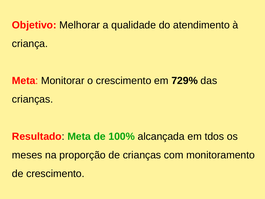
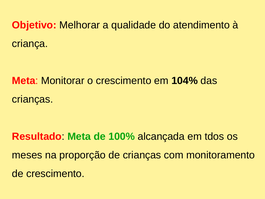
729%: 729% -> 104% (185, 81)
